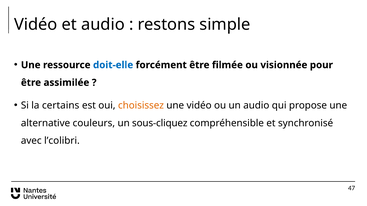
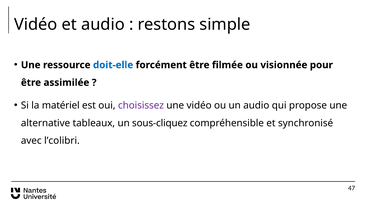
certains: certains -> matériel (61, 106)
choisissez colour: orange -> purple (141, 106)
couleurs: couleurs -> tableaux (94, 123)
